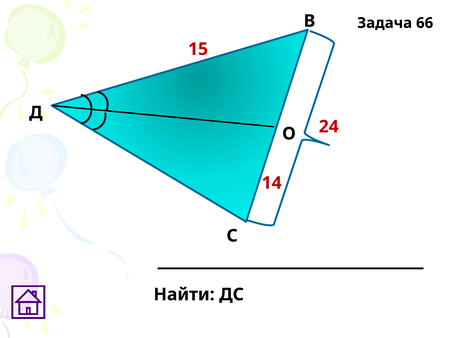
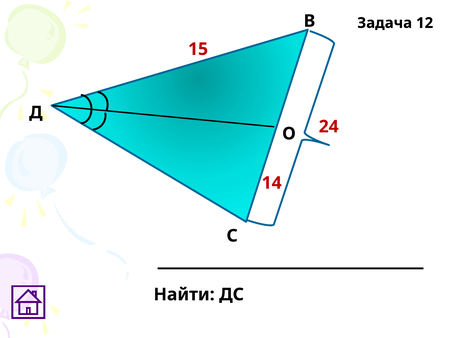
66: 66 -> 12 (425, 23)
